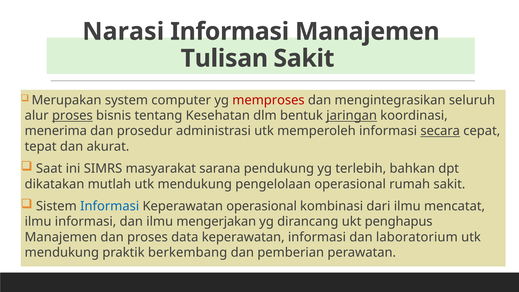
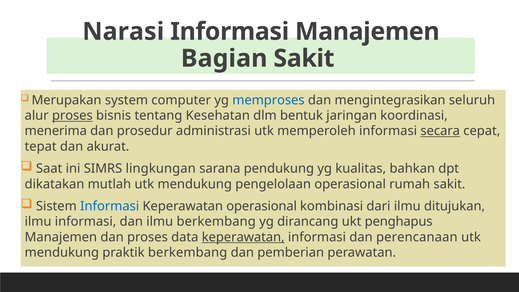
Tulisan: Tulisan -> Bagian (224, 58)
memproses colour: red -> blue (268, 100)
jaringan underline: present -> none (352, 116)
masyarakat: masyarakat -> lingkungan (161, 169)
terlebih: terlebih -> kualitas (361, 169)
mencatat: mencatat -> ditujukan (455, 206)
ilmu mengerjakan: mengerjakan -> berkembang (216, 222)
keperawatan underline: none -> present (243, 237)
laboratorium: laboratorium -> perencanaan (417, 237)
